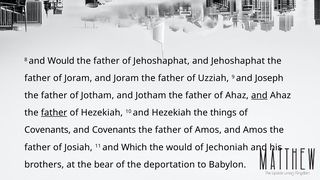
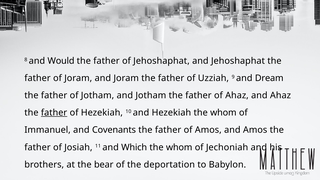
Joseph: Joseph -> Dream (269, 78)
and underline: present -> none (259, 95)
Hezekiah the things: things -> whom (223, 113)
Covenants: Covenants -> Immanuel (48, 130)
would: would -> whom (179, 147)
